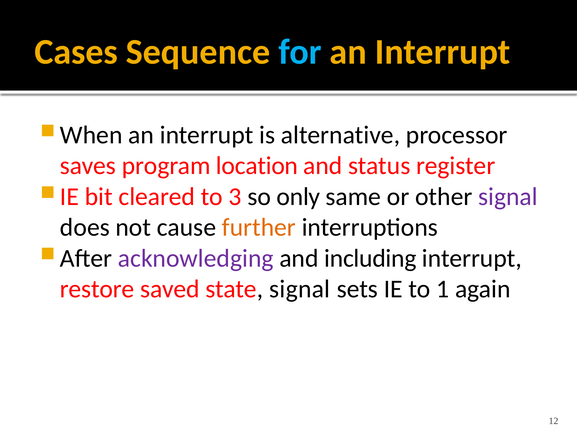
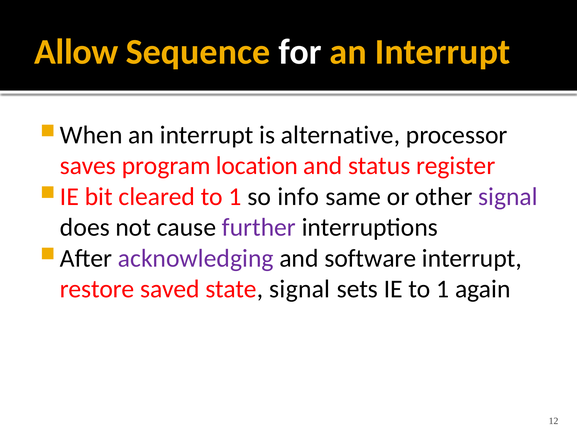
Cases: Cases -> Allow (76, 52)
for colour: light blue -> white (300, 52)
cleared to 3: 3 -> 1 (235, 197)
only: only -> info (298, 197)
further colour: orange -> purple (259, 227)
including: including -> software (370, 258)
